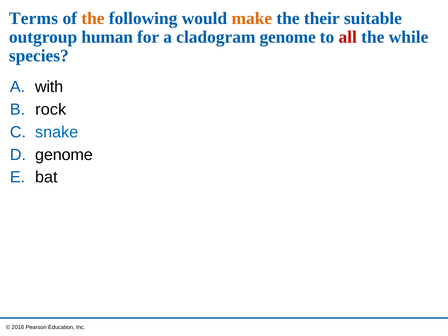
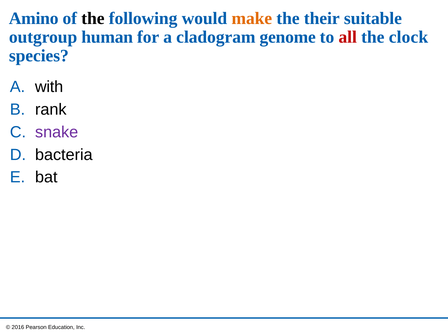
Terms: Terms -> Amino (34, 18)
the colour: orange -> black (93, 18)
while: while -> clock (408, 37)
rock: rock -> rank (51, 109)
snake colour: blue -> purple (57, 132)
genome: genome -> bacteria (64, 155)
